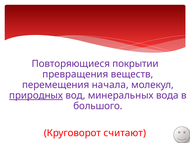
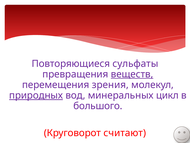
покрытии: покрытии -> сульфаты (135, 63)
веществ underline: none -> present (132, 74)
начала: начала -> зрения (110, 85)
вода: вода -> цикл (167, 95)
